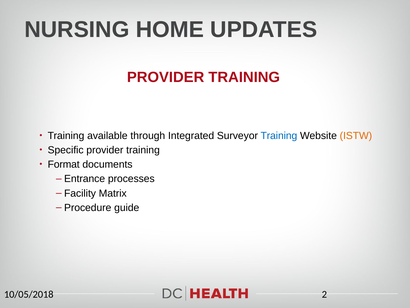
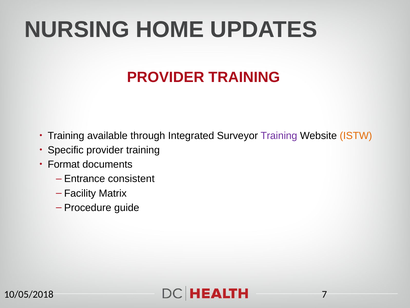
Training colour: blue -> purple (279, 136)
processes: processes -> consistent (131, 179)
2: 2 -> 7 (324, 294)
